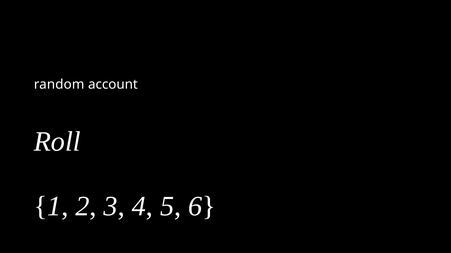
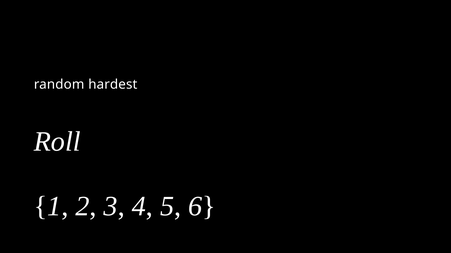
account: account -> hardest (113, 85)
